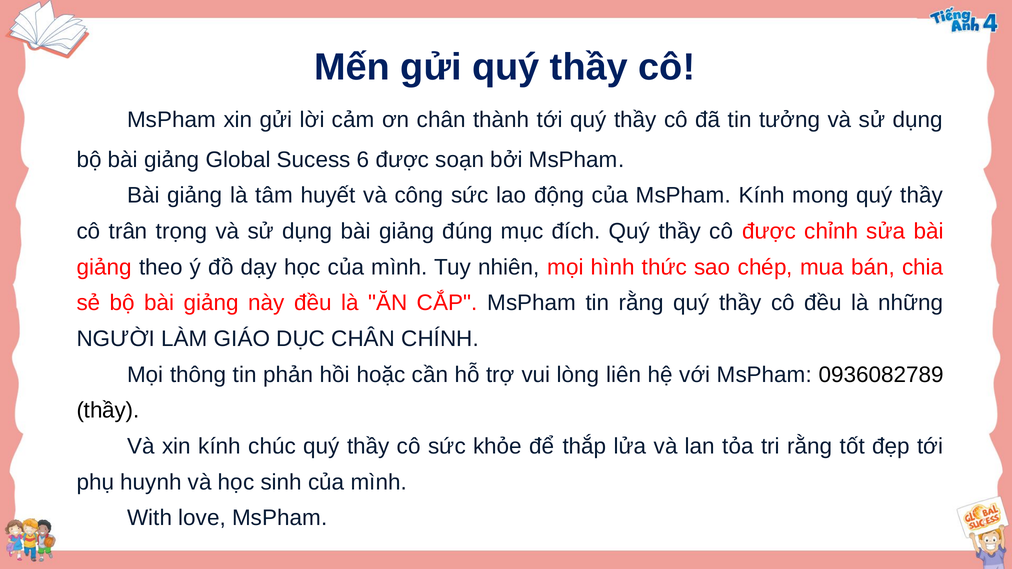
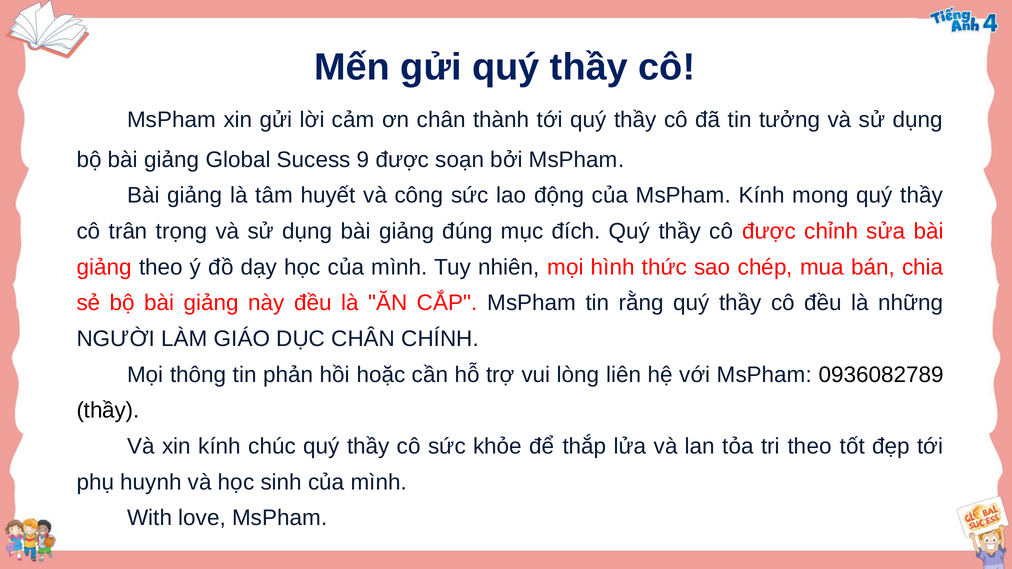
6: 6 -> 9 (363, 160)
tri rằng: rằng -> theo (810, 447)
